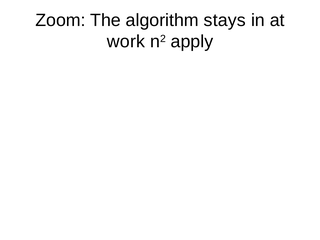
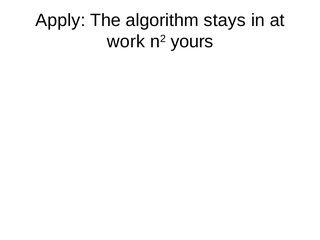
Zoom: Zoom -> Apply (60, 20)
apply: apply -> yours (192, 42)
